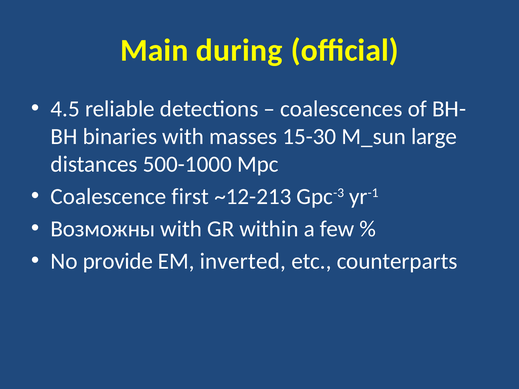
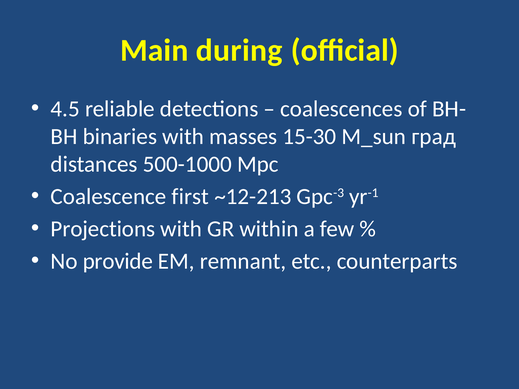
large: large -> град (434, 137)
Возможны: Возможны -> Projections (103, 229)
inverted: inverted -> remnant (243, 261)
